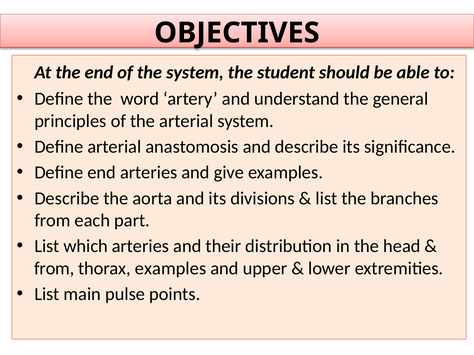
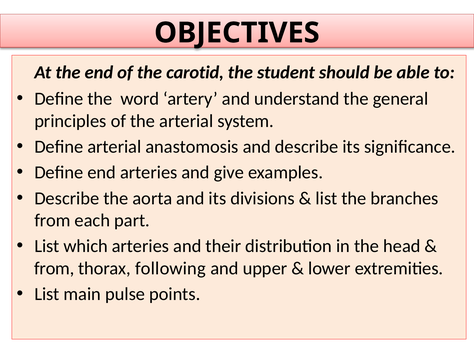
the system: system -> carotid (195, 73)
thorax examples: examples -> following (171, 269)
